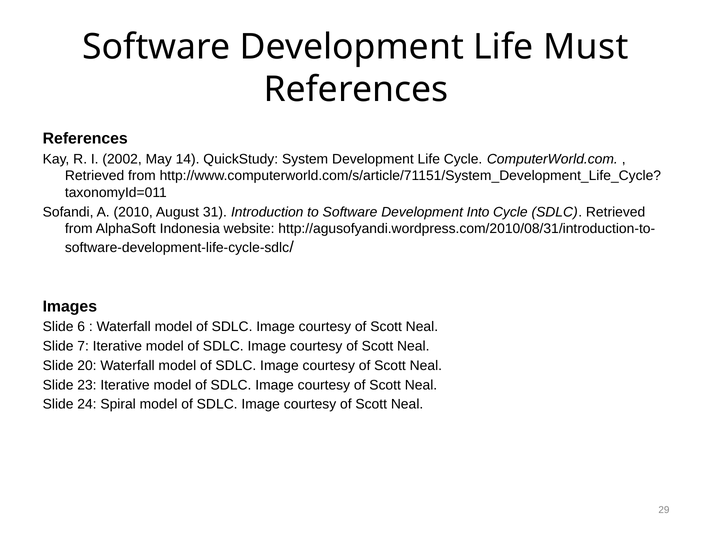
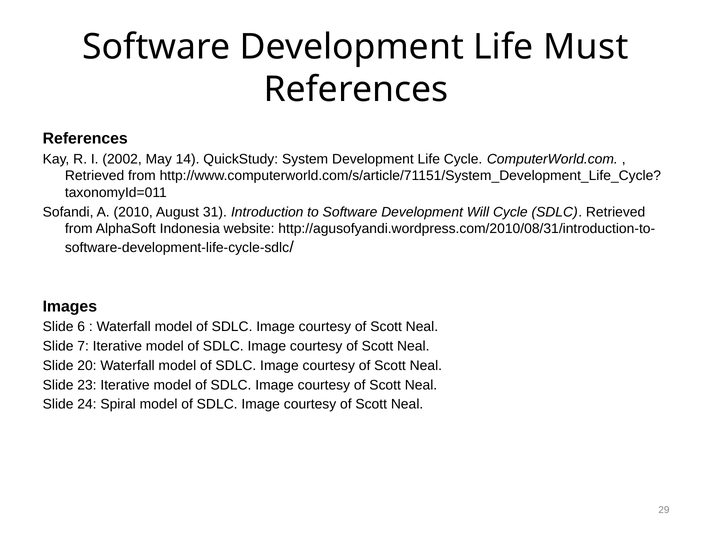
Into: Into -> Will (478, 212)
